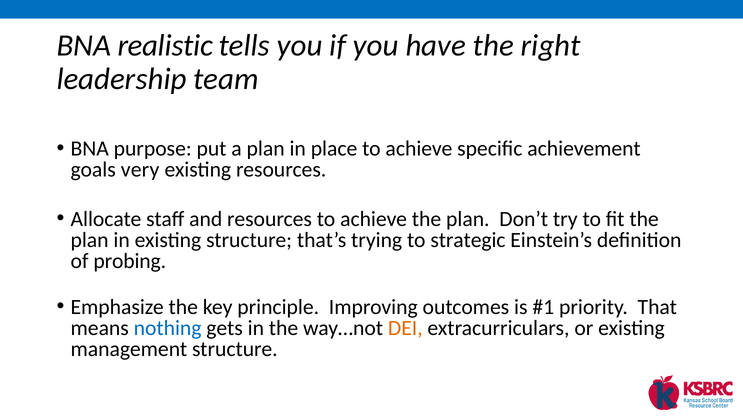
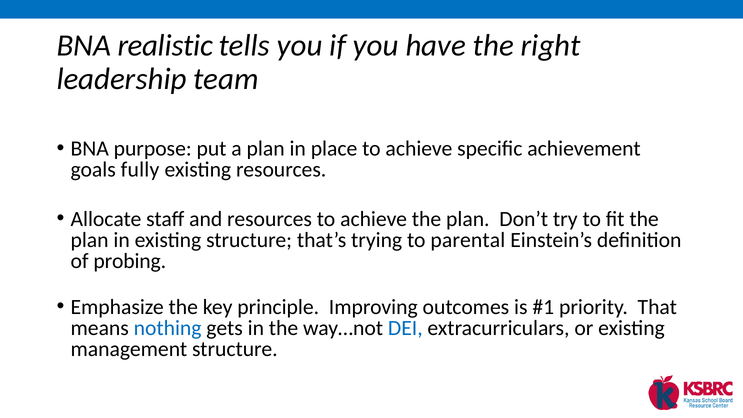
very: very -> fully (140, 170)
strategic: strategic -> parental (468, 240)
DEI colour: orange -> blue (405, 328)
